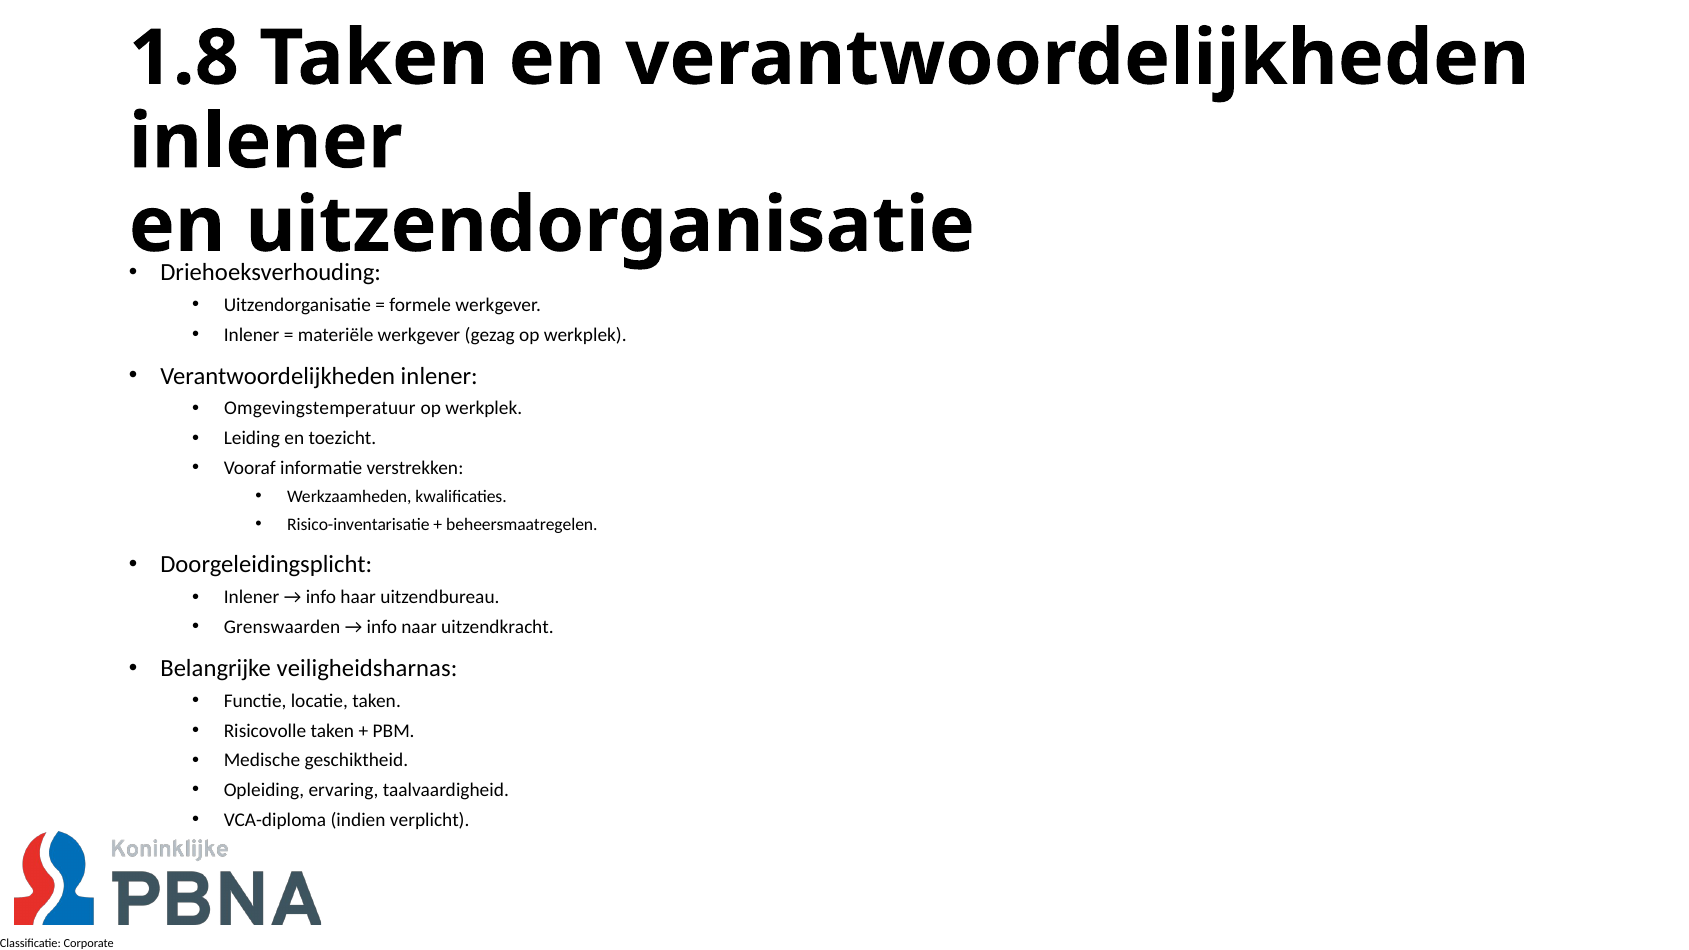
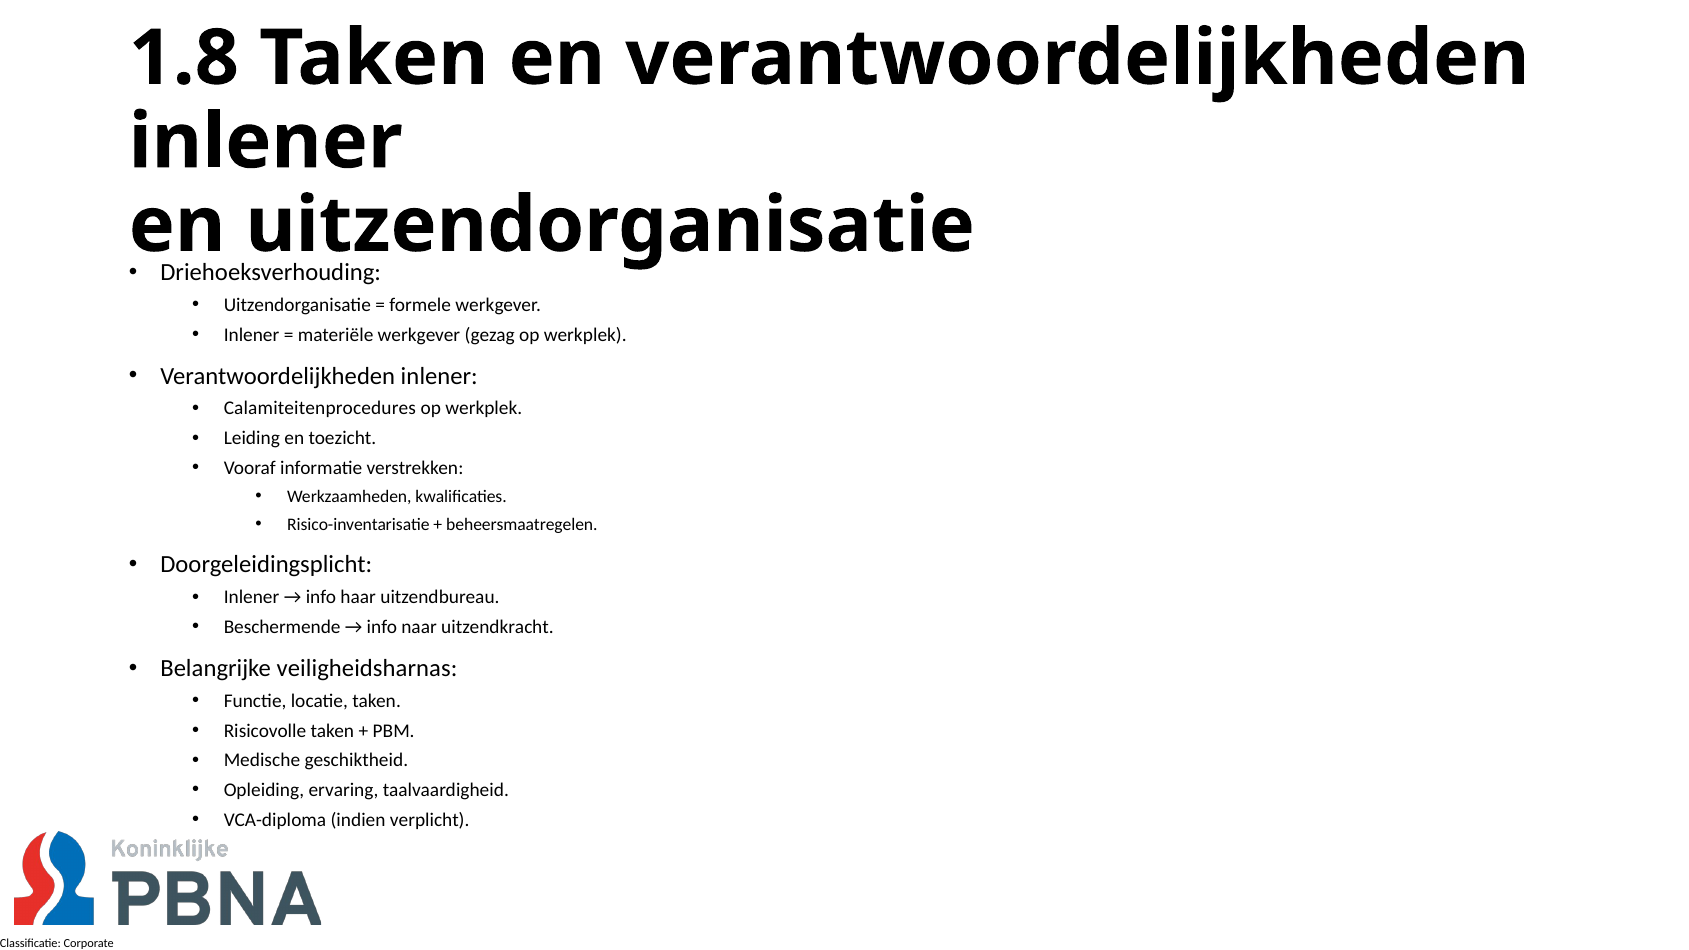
Omgevingstemperatuur: Omgevingstemperatuur -> Calamiteitenprocedures (320, 409)
Grenswaarden: Grenswaarden -> Beschermende (282, 627)
